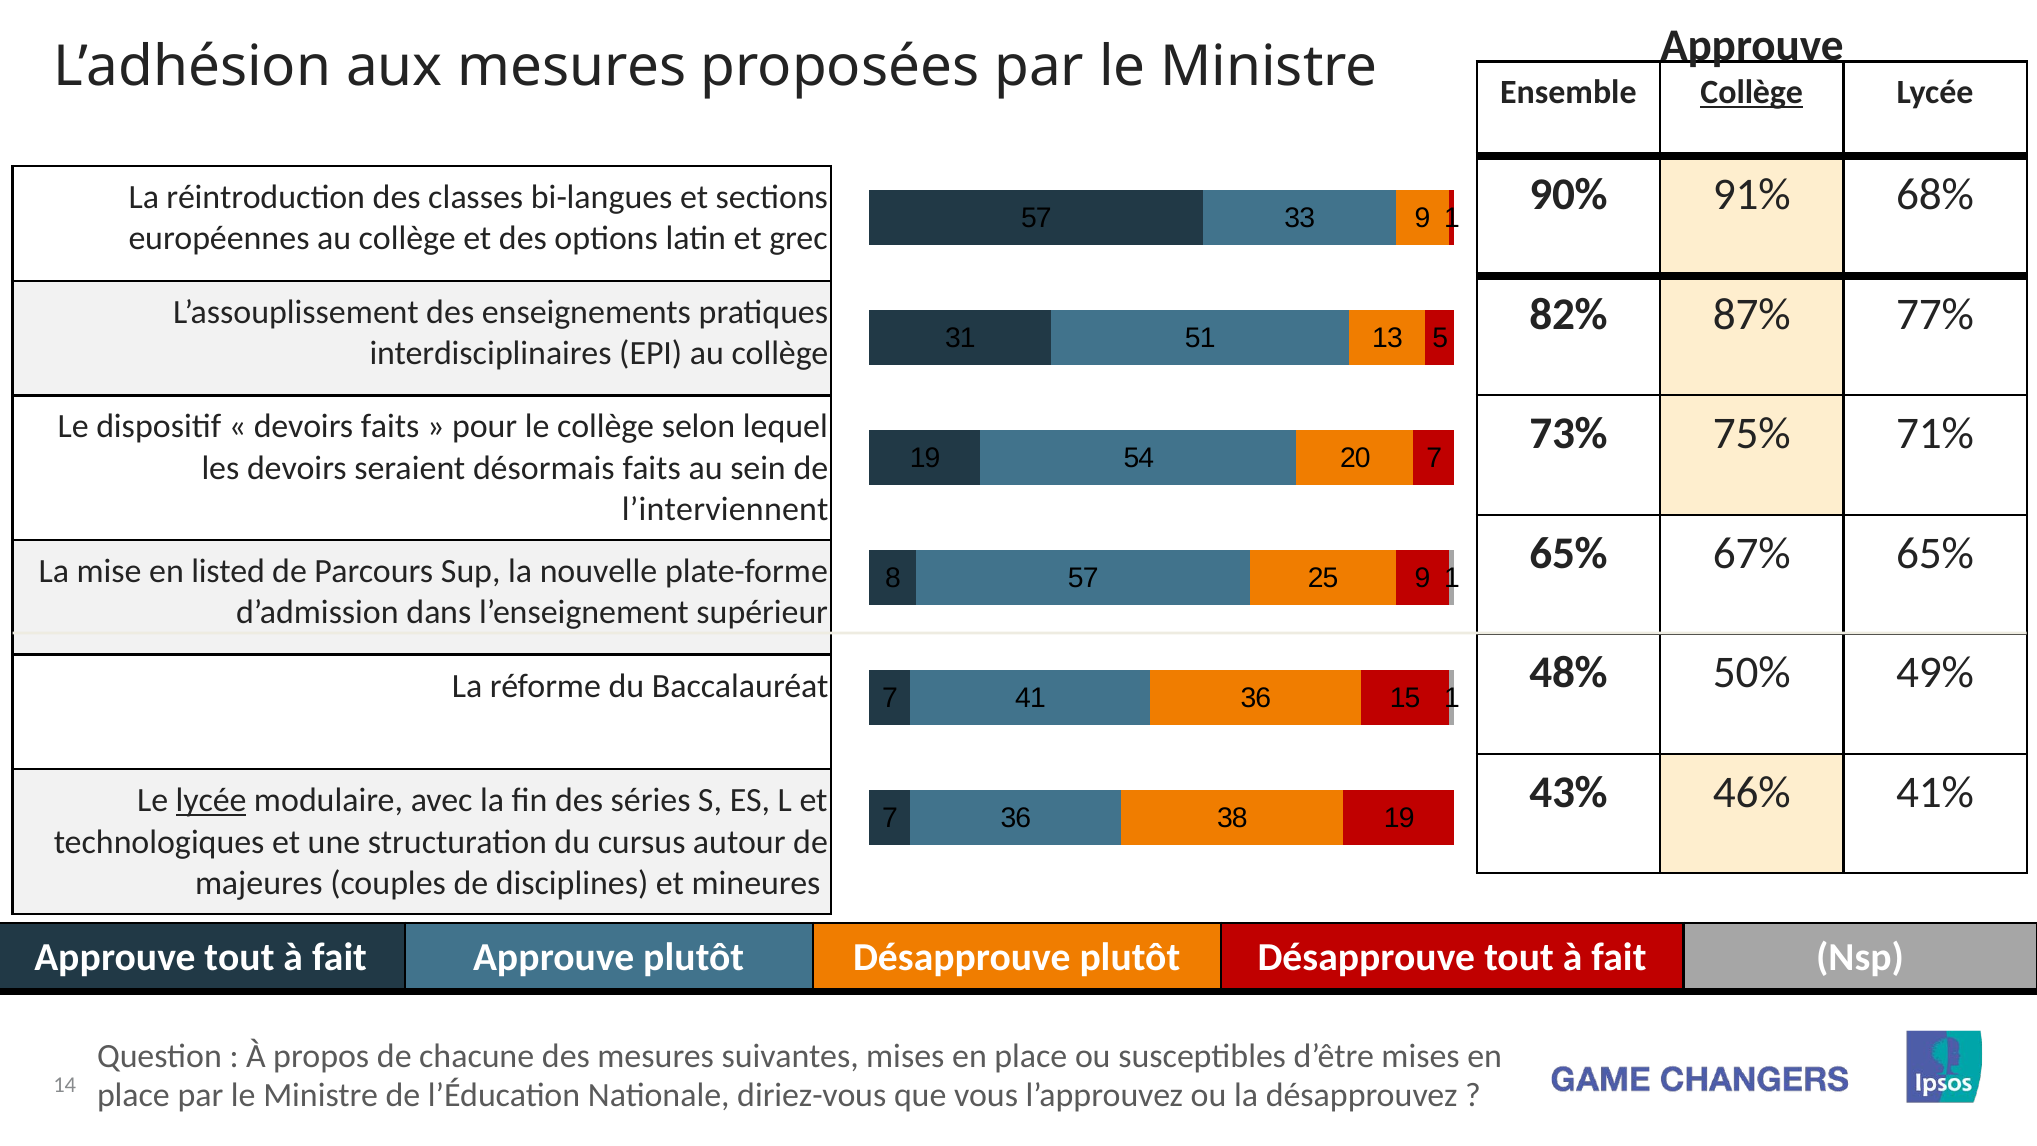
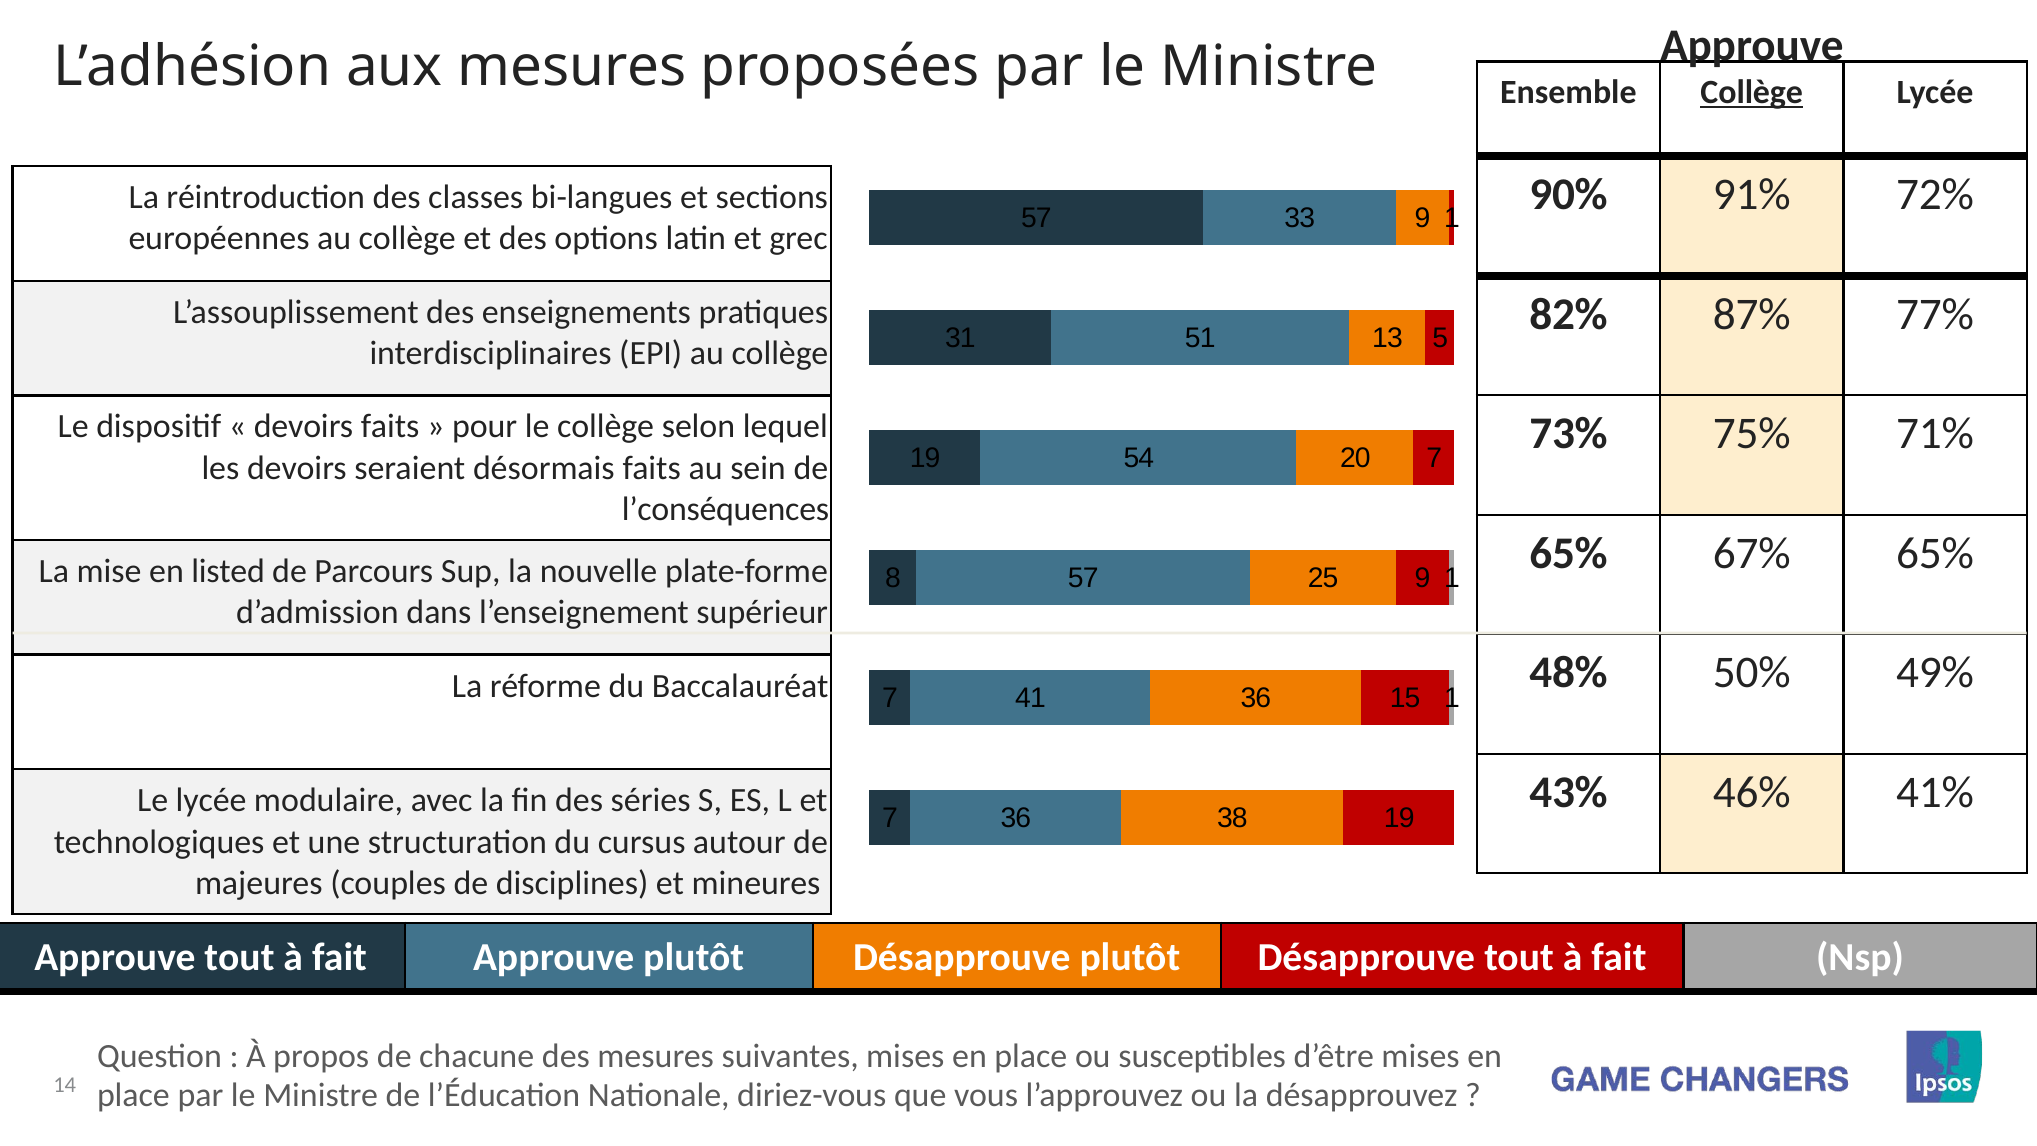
68%: 68% -> 72% (1935, 195)
l’interviennent: l’interviennent -> l’conséquences (725, 509)
lycée underline: present -> none (211, 800)
